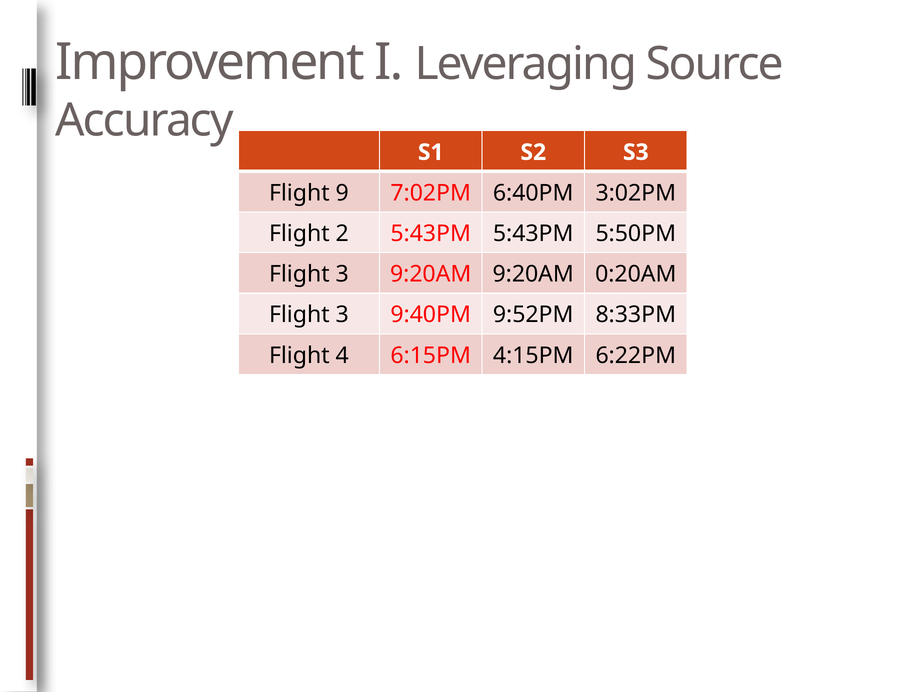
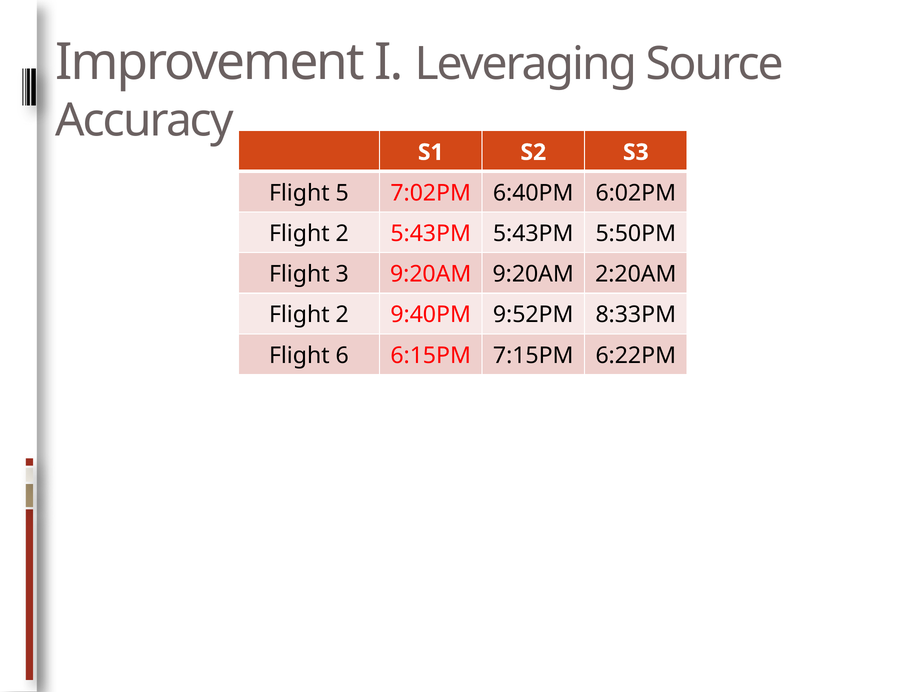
9: 9 -> 5 (342, 193)
3:02PM: 3:02PM -> 6:02PM (636, 193)
0:20AM: 0:20AM -> 2:20AM (636, 274)
3: 3 -> 2 (342, 315)
4: 4 -> 6 (342, 356)
4:15PM: 4:15PM -> 7:15PM (533, 356)
